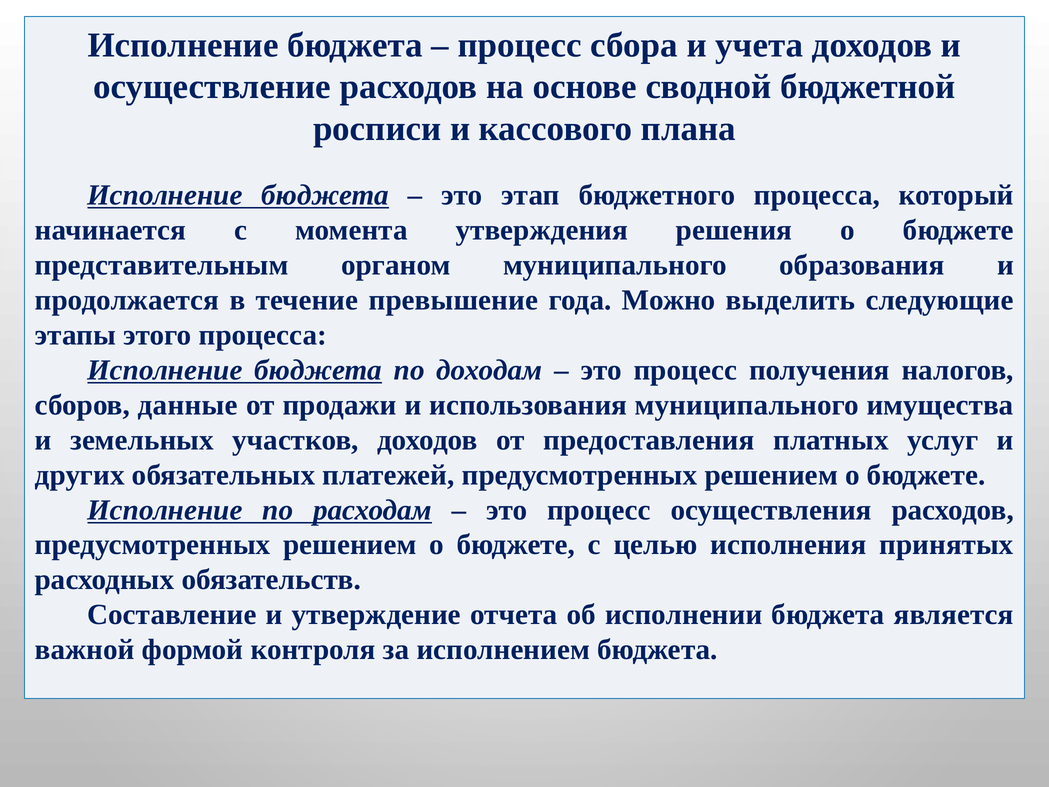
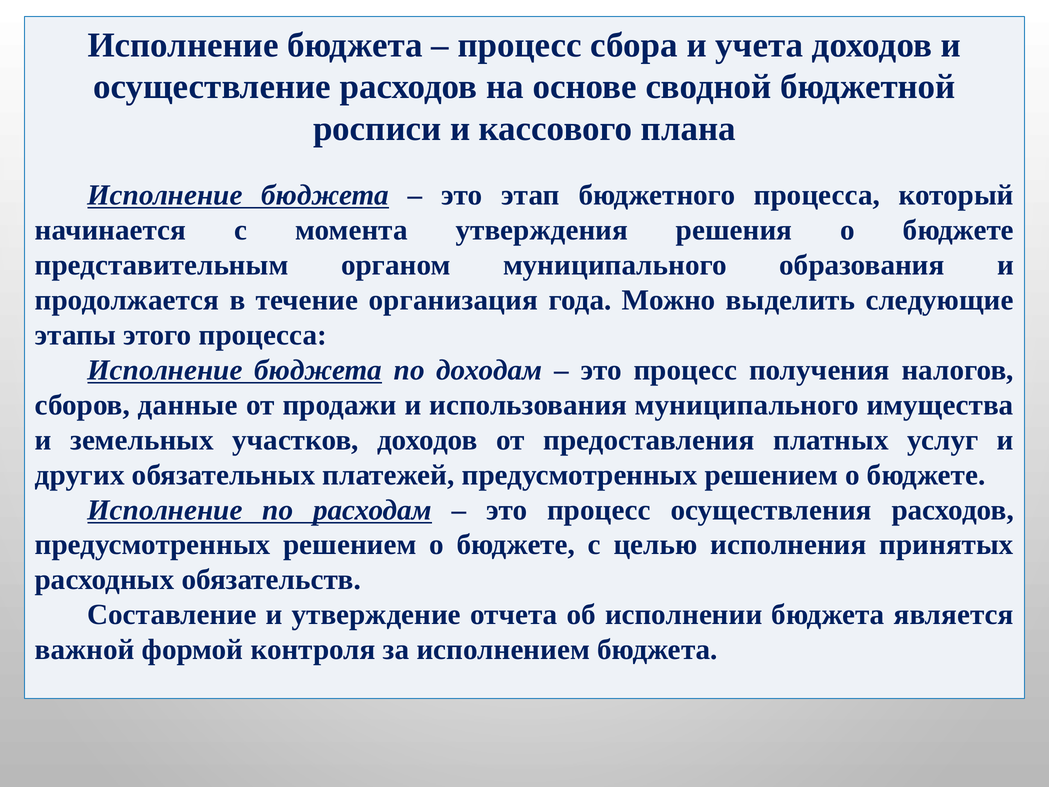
превышение: превышение -> организация (453, 300)
